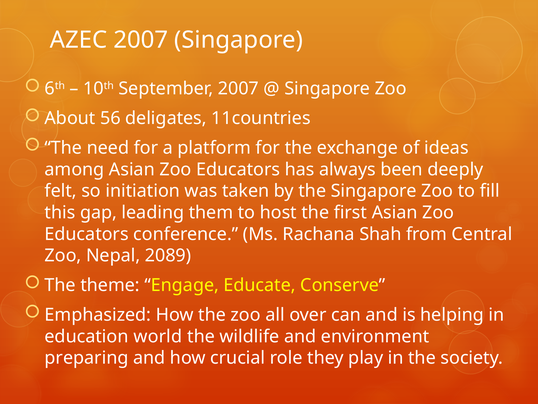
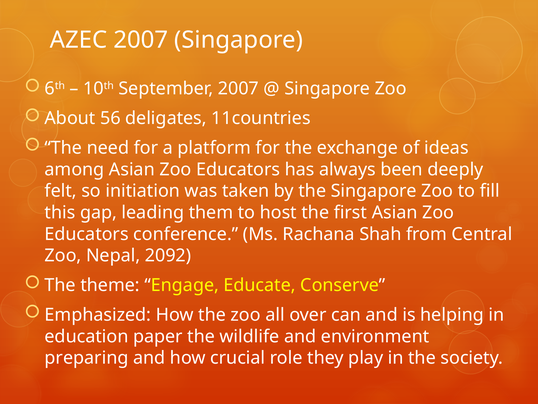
2089: 2089 -> 2092 (168, 255)
world: world -> paper (158, 336)
